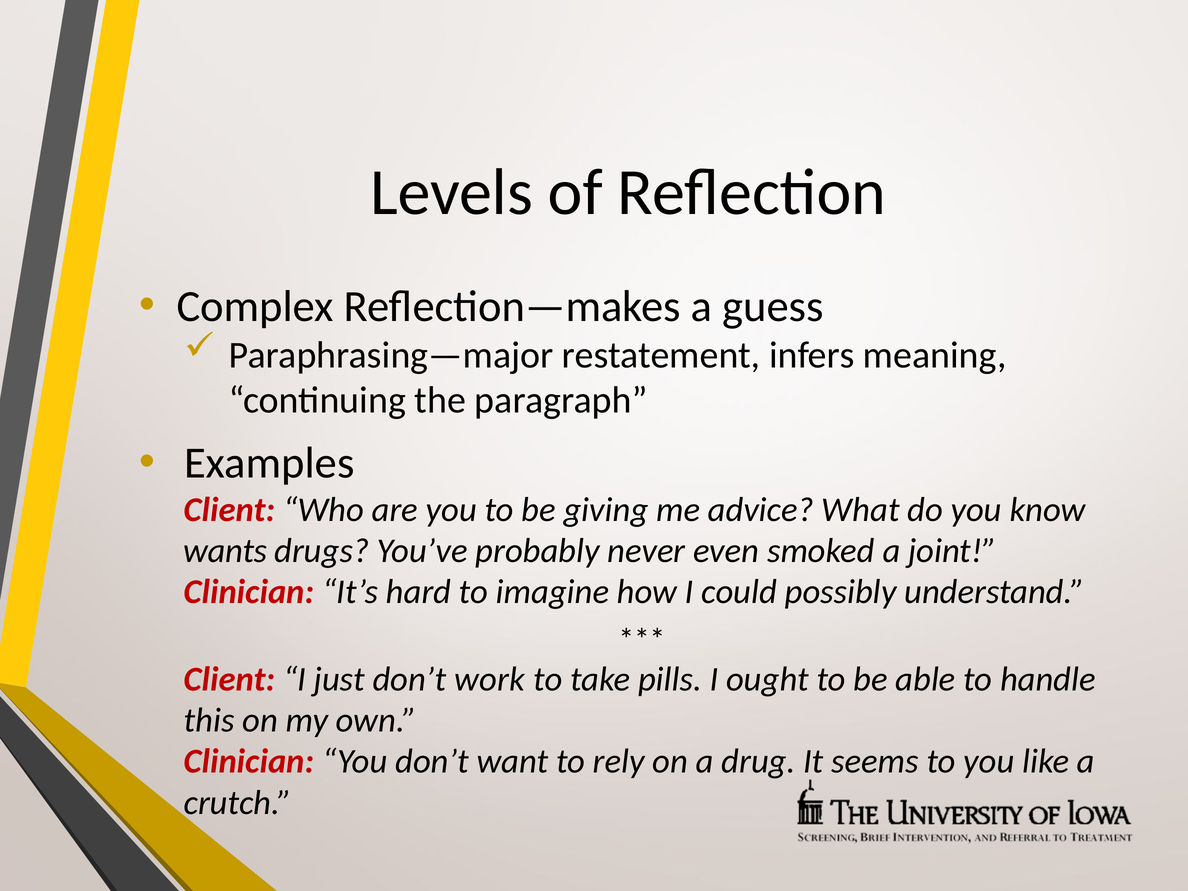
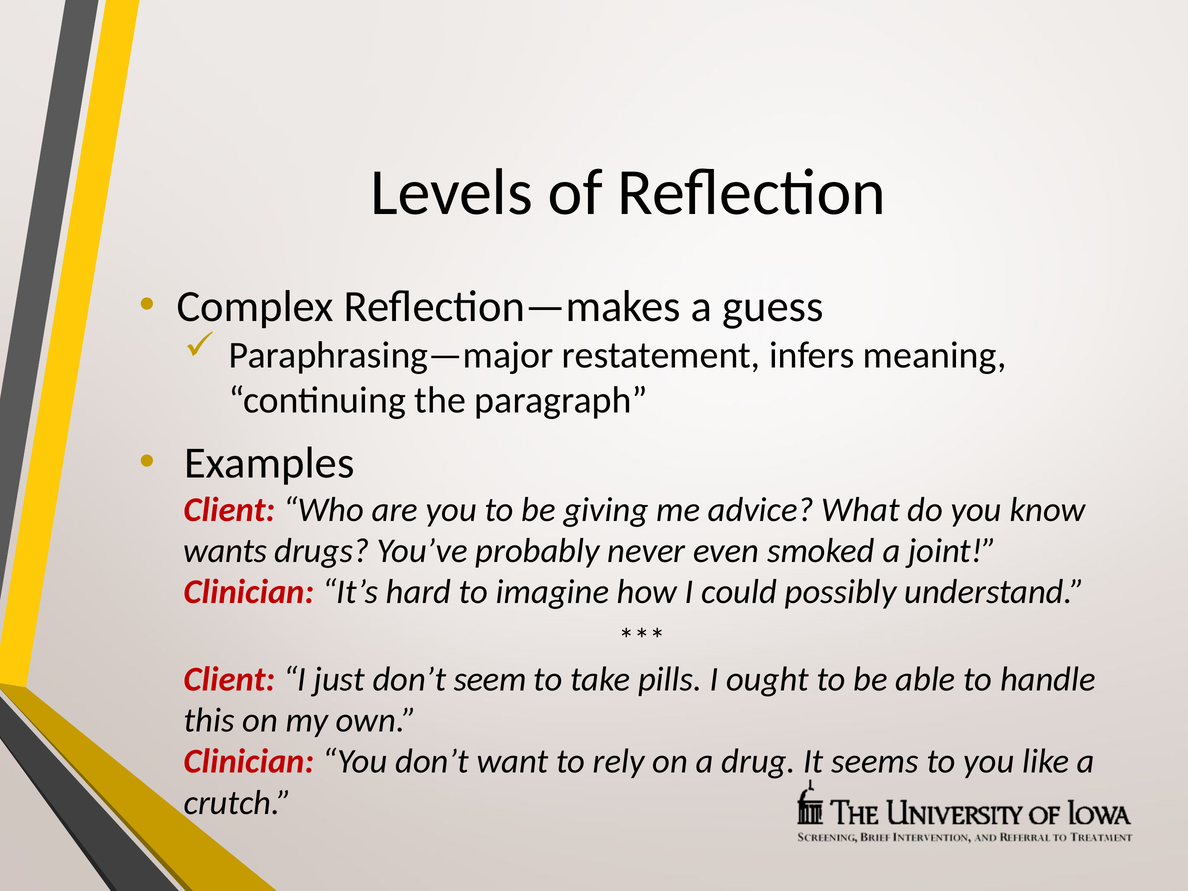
work: work -> seem (490, 679)
